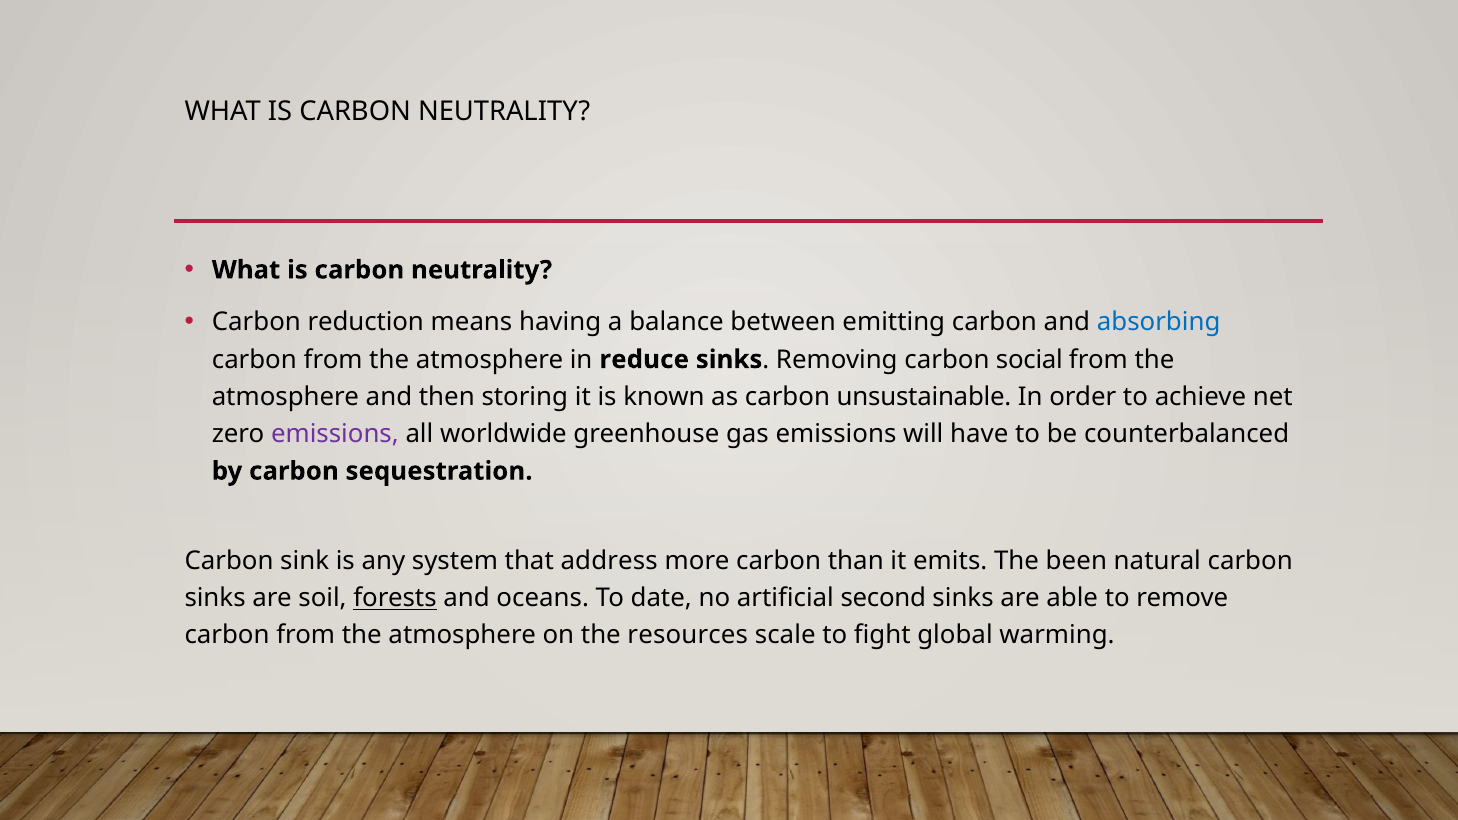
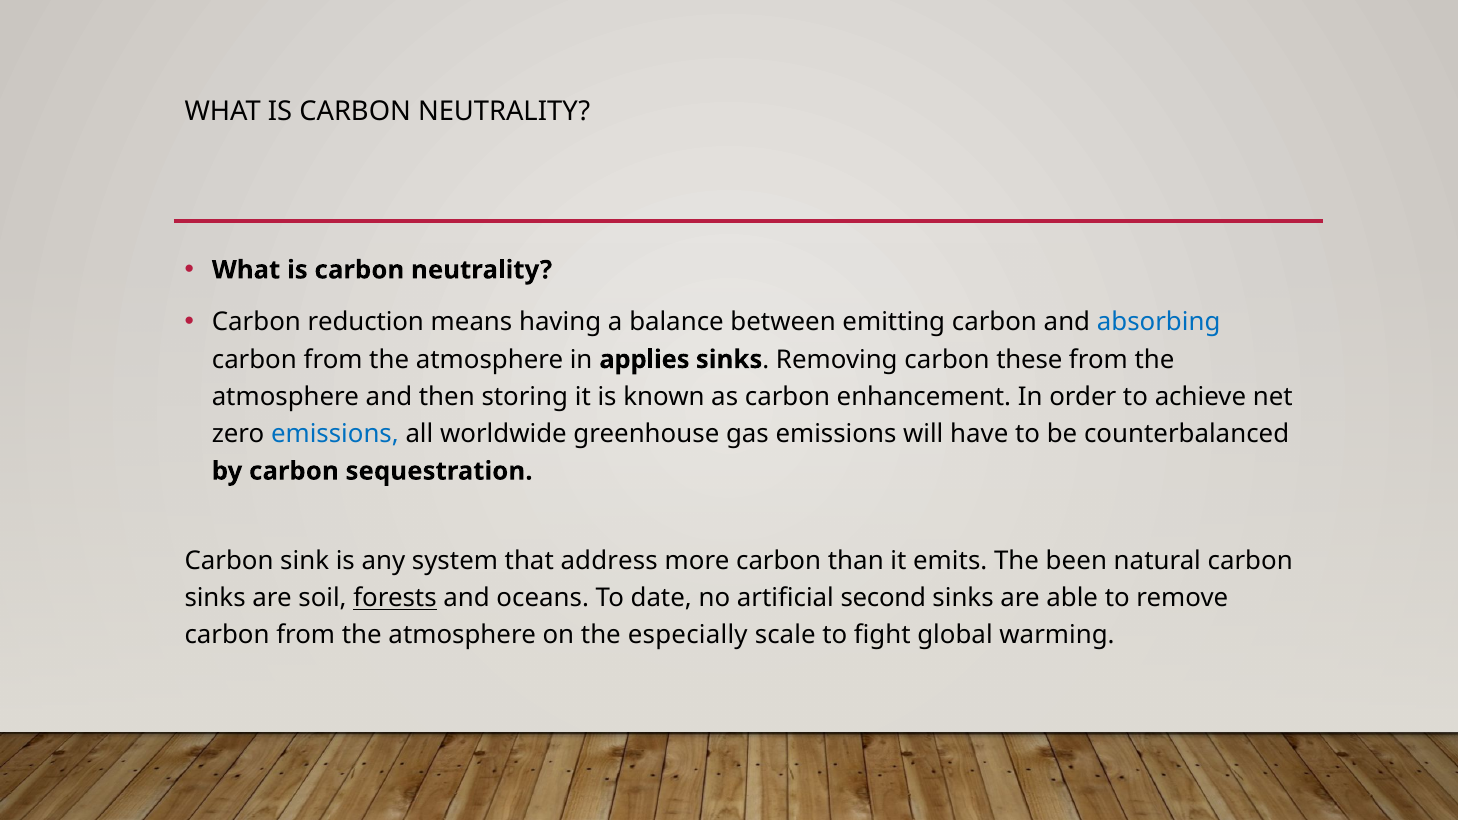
reduce: reduce -> applies (644, 360)
social: social -> these (1029, 360)
unsustainable: unsustainable -> enhancement (924, 397)
emissions colour: purple -> blue (335, 434)
resources: resources -> especially (688, 635)
